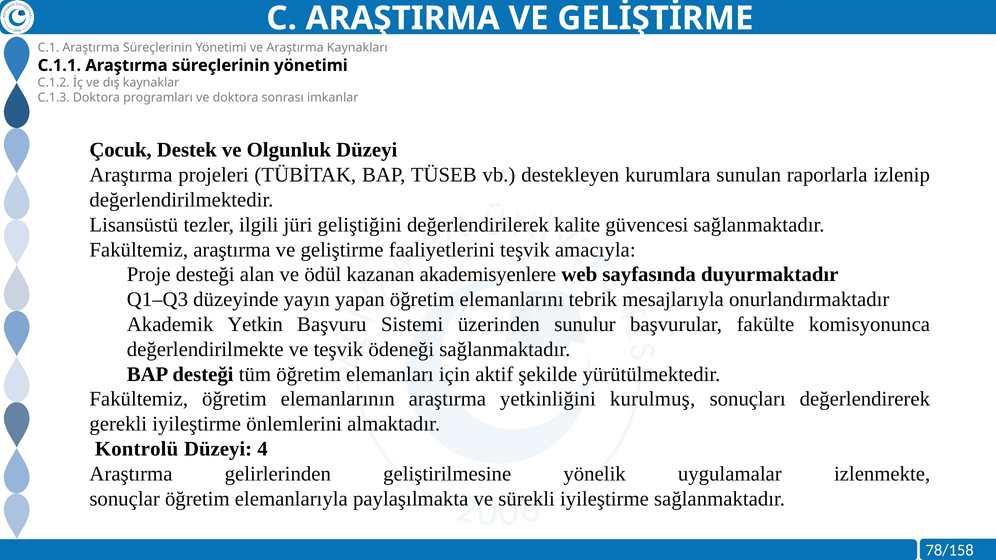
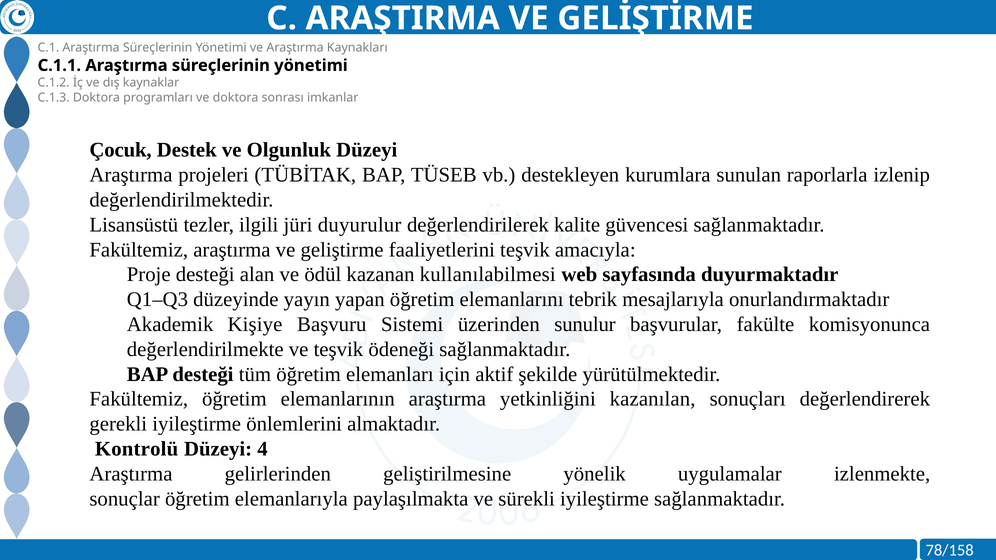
geliştiğini: geliştiğini -> duyurulur (360, 225)
akademisyenlere: akademisyenlere -> kullanılabilmesi (488, 275)
Yetkin: Yetkin -> Kişiye (255, 325)
kurulmuş: kurulmuş -> kazanılan (653, 399)
